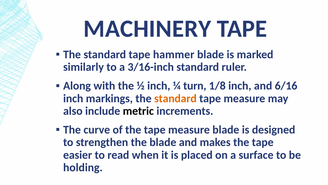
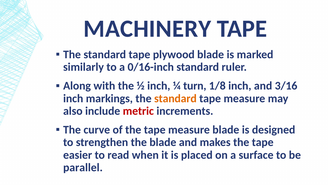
hammer: hammer -> plywood (174, 54)
3/16-inch: 3/16-inch -> 0/16-inch (151, 67)
6/16: 6/16 -> 3/16 (286, 86)
metric colour: black -> red (138, 111)
holding: holding -> parallel (83, 167)
